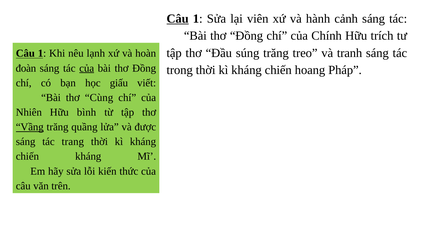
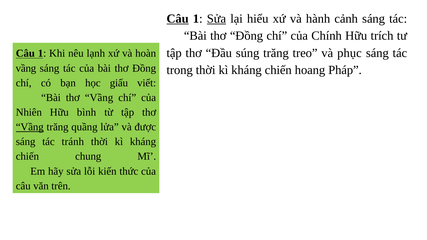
Sửa underline: none -> present (216, 19)
viên: viên -> hiểu (258, 19)
tranh: tranh -> phục (349, 53)
đoàn: đoàn -> vầng (26, 68)
của underline: present -> none (87, 68)
Bài thơ Cùng: Cùng -> Vầng (99, 98)
trang: trang -> tránh (73, 142)
chiến kháng: kháng -> chung (88, 157)
